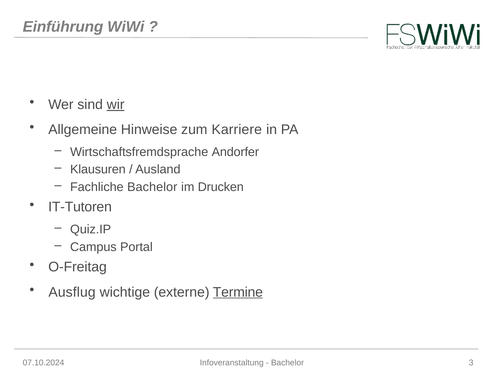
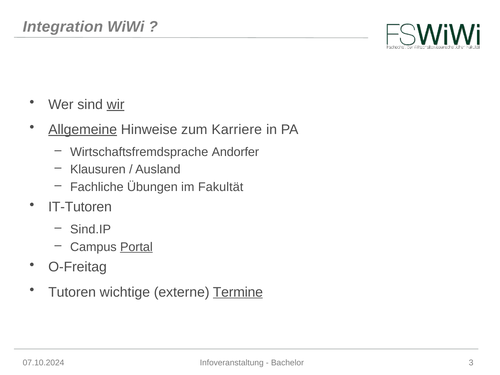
Einführung: Einführung -> Integration (63, 27)
Allgemeine underline: none -> present (83, 130)
Fachliche Bachelor: Bachelor -> Übungen (152, 187)
Drucken: Drucken -> Fakultät (221, 187)
Quiz.IP: Quiz.IP -> Sind.IP (91, 229)
Portal underline: none -> present (136, 247)
Ausflug: Ausflug -> Tutoren (72, 292)
